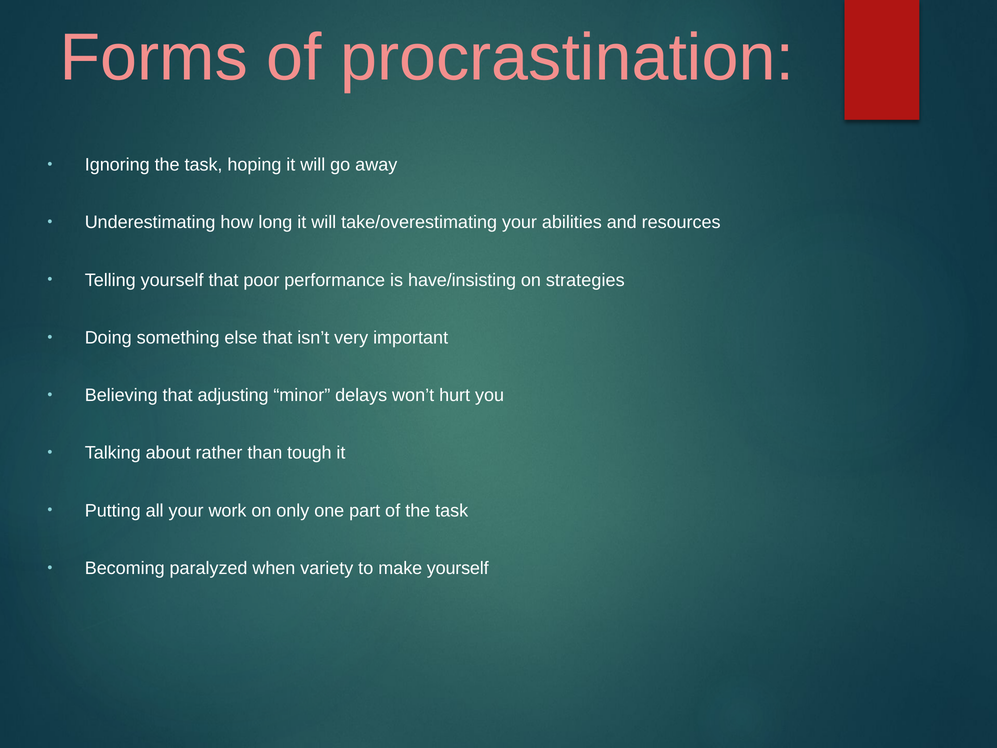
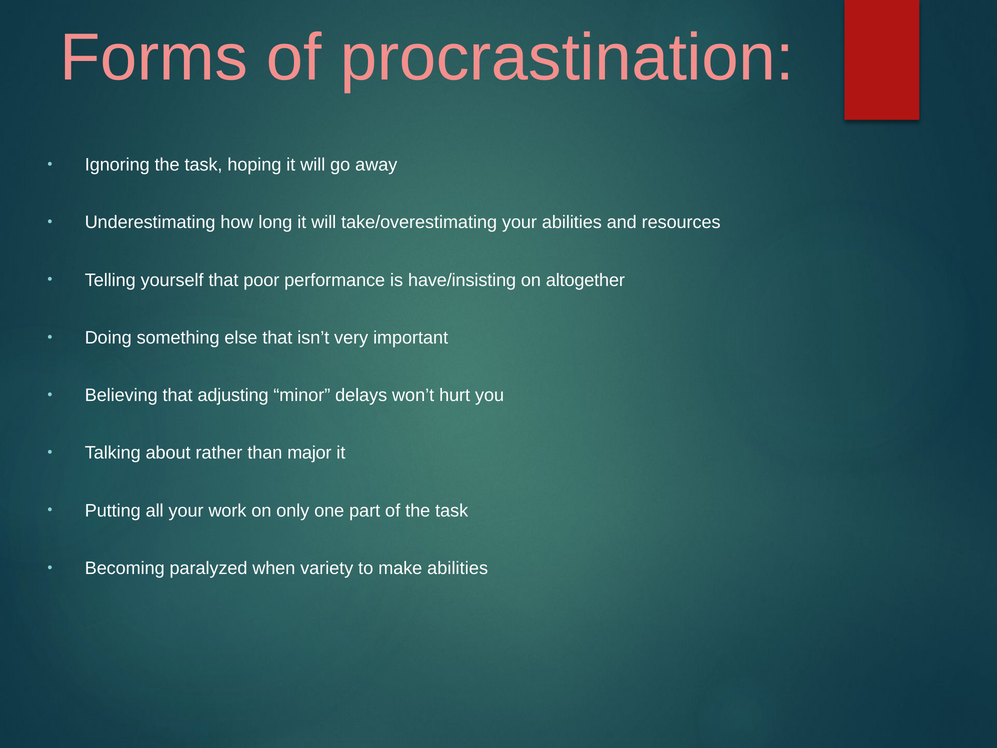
strategies: strategies -> altogether (585, 280)
tough: tough -> major (309, 453)
make yourself: yourself -> abilities (458, 568)
